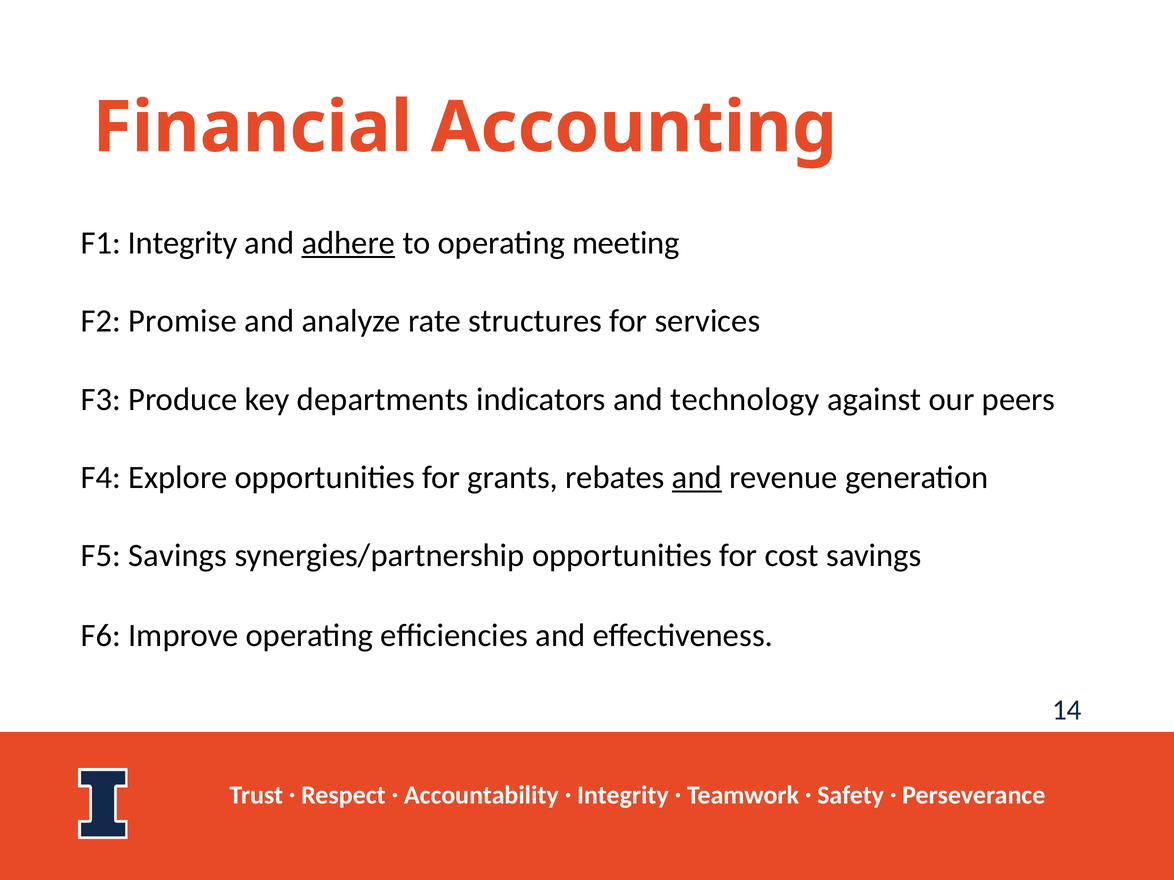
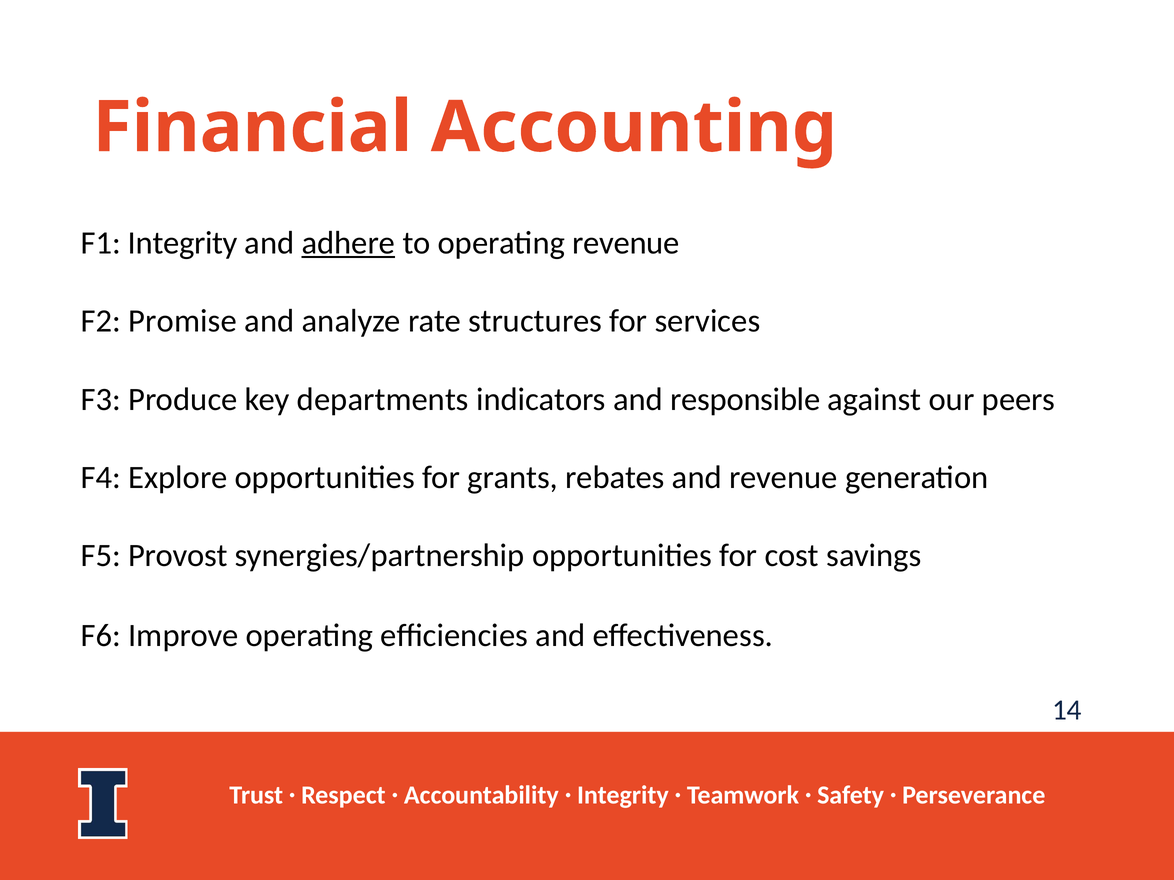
operating meeting: meeting -> revenue (626, 243)
technology: technology -> responsible (745, 399)
and underline: present -> none (697, 478)
F5 Savings: Savings -> Provost (178, 556)
